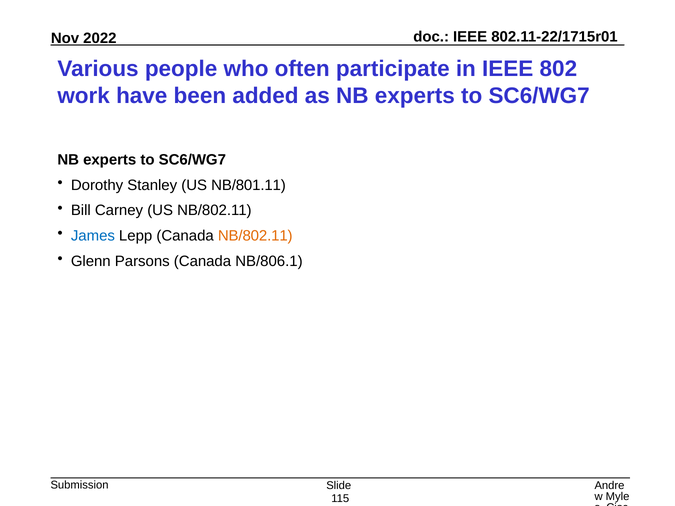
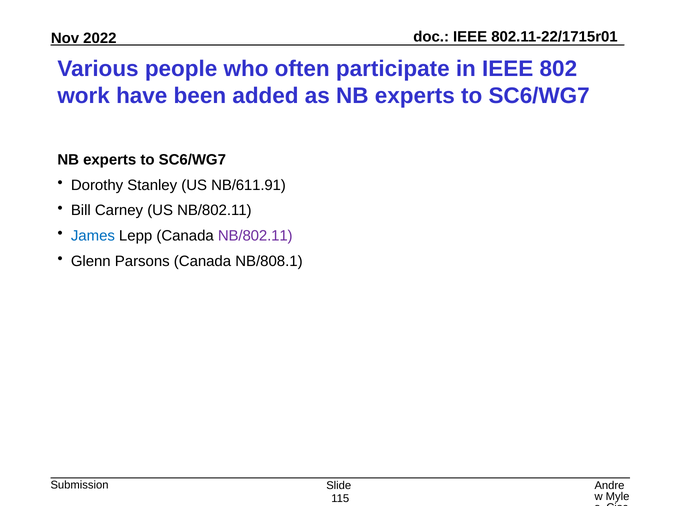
NB/801.11: NB/801.11 -> NB/611.91 (249, 185)
NB/802.11 colour: orange -> purple (255, 236)
NB/806.1: NB/806.1 -> NB/808.1 (269, 262)
